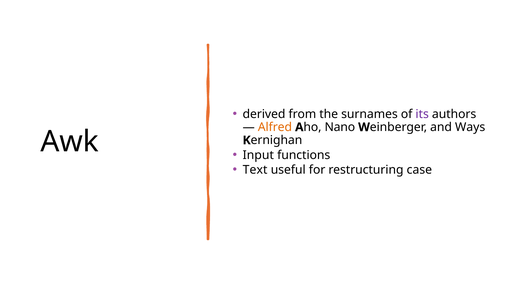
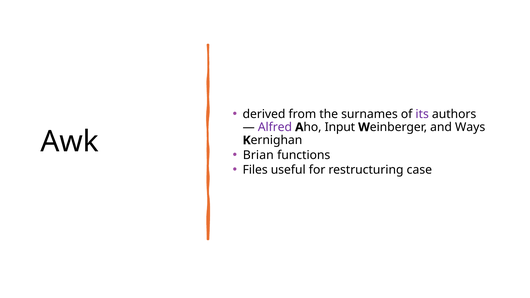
Alfred colour: orange -> purple (275, 127)
Nano: Nano -> Input (340, 127)
Input: Input -> Brian (258, 155)
Text: Text -> Files (255, 170)
